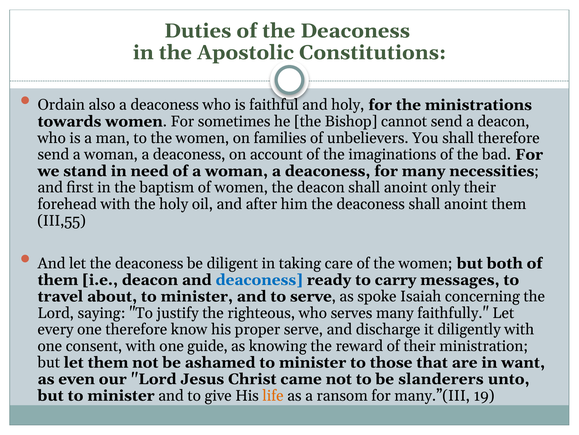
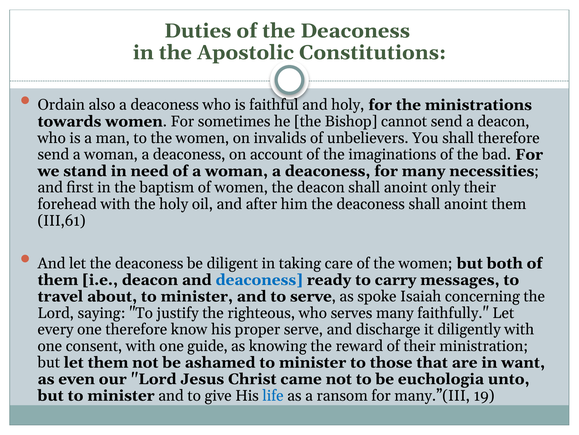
families: families -> invalids (280, 138)
III,55: III,55 -> III,61 (62, 220)
slanderers: slanderers -> euchologia (441, 378)
life colour: orange -> blue (273, 395)
